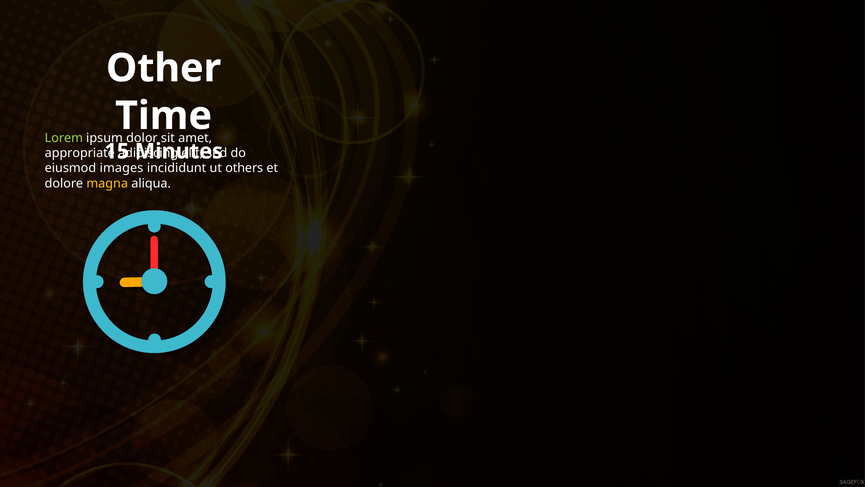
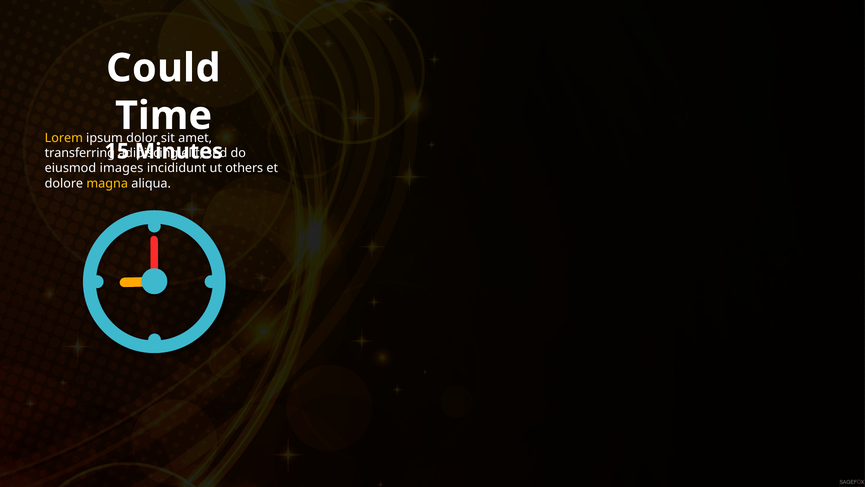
Other: Other -> Could (163, 68)
Lorem colour: light green -> yellow (64, 138)
appropriate: appropriate -> transferring (80, 153)
